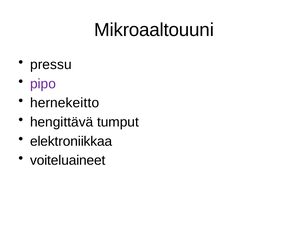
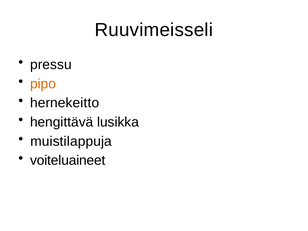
Mikroaaltouuni: Mikroaaltouuni -> Ruuvimeisseli (154, 30)
pipo colour: purple -> orange (43, 84)
tumput: tumput -> lusikka (118, 122)
elektroniikkaa: elektroniikkaa -> muistilappuja (71, 141)
